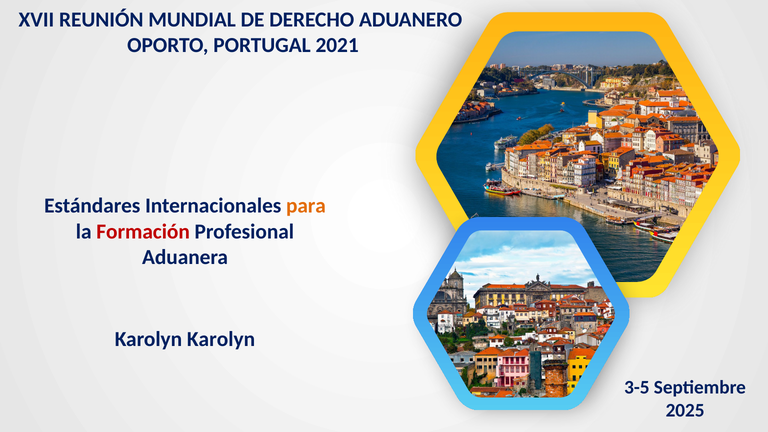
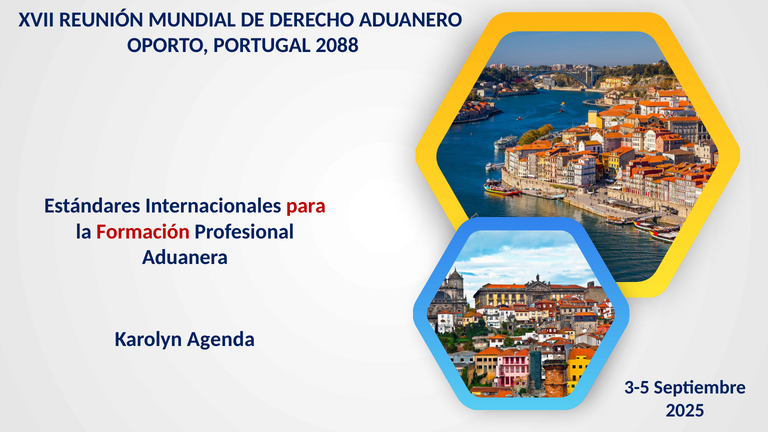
2021: 2021 -> 2088 (337, 45)
para colour: orange -> red (306, 206)
Karolyn Karolyn: Karolyn -> Agenda (221, 339)
